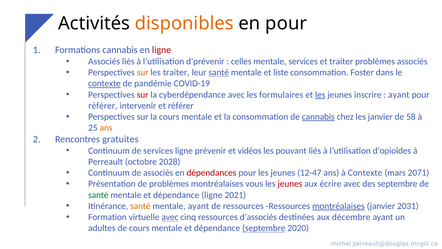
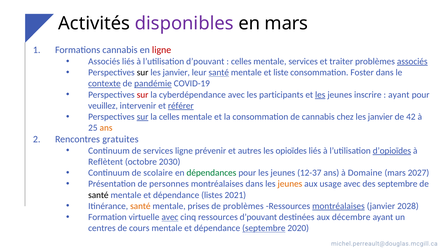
disponibles colour: orange -> purple (184, 23)
en pour: pour -> mars (286, 23)
l’utilisation d’prévenir: d’prévenir -> d’pouvant (205, 61)
associés underline: none -> present (412, 61)
sur colour: orange -> black (143, 72)
traiter: traiter -> janvier (176, 72)
pandémie underline: none -> present (153, 83)
formulaires: formulaires -> participants (281, 95)
référer: référer -> veuillez (103, 106)
référer underline: none -> present (181, 106)
sur underline: none -> present (143, 117)
la cours: cours -> celles (169, 117)
cannabis underline: present -> none (318, 117)
58: 58 -> 42 (411, 117)
vidéos: vidéos -> autres (250, 151)
pouvant: pouvant -> opioïdes (291, 151)
d’opioïdes underline: none -> present (392, 151)
Perreault: Perreault -> Reflètent (106, 162)
2028: 2028 -> 2030 (170, 162)
de associés: associés -> scolaire (158, 173)
dépendances colour: red -> green (211, 173)
12-47: 12-47 -> 12-37 (309, 173)
à Contexte: Contexte -> Domaine (365, 173)
2071: 2071 -> 2027 (418, 173)
de problèmes: problèmes -> personnes (169, 184)
montréalaises vous: vous -> dans (254, 184)
jeunes colour: red -> orange (290, 184)
écrire: écrire -> usage (331, 184)
santé colour: green -> black (98, 195)
dépendance ligne: ligne -> listes (212, 195)
mentale ayant: ayant -> prises (198, 206)
de ressources: ressources -> problèmes (243, 206)
2031: 2031 -> 2028 (408, 206)
ressources d’associés: d’associés -> d’pouvant (258, 217)
adultes: adultes -> centres (102, 228)
